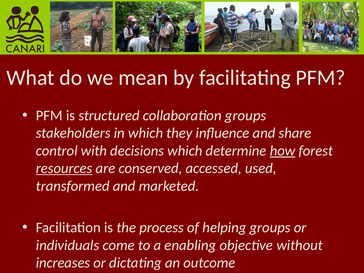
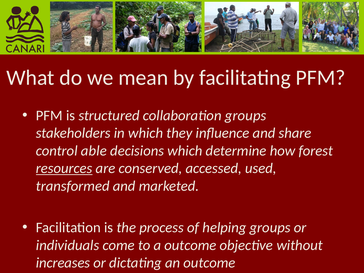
with: with -> able (94, 151)
how underline: present -> none (283, 151)
a enabling: enabling -> outcome (190, 245)
